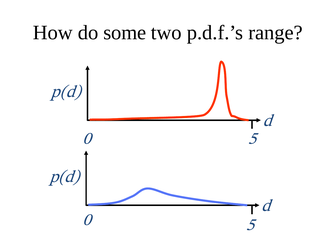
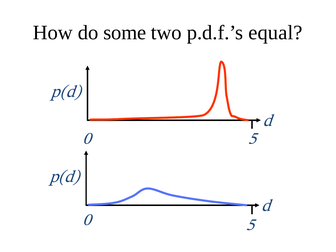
range: range -> equal (275, 33)
